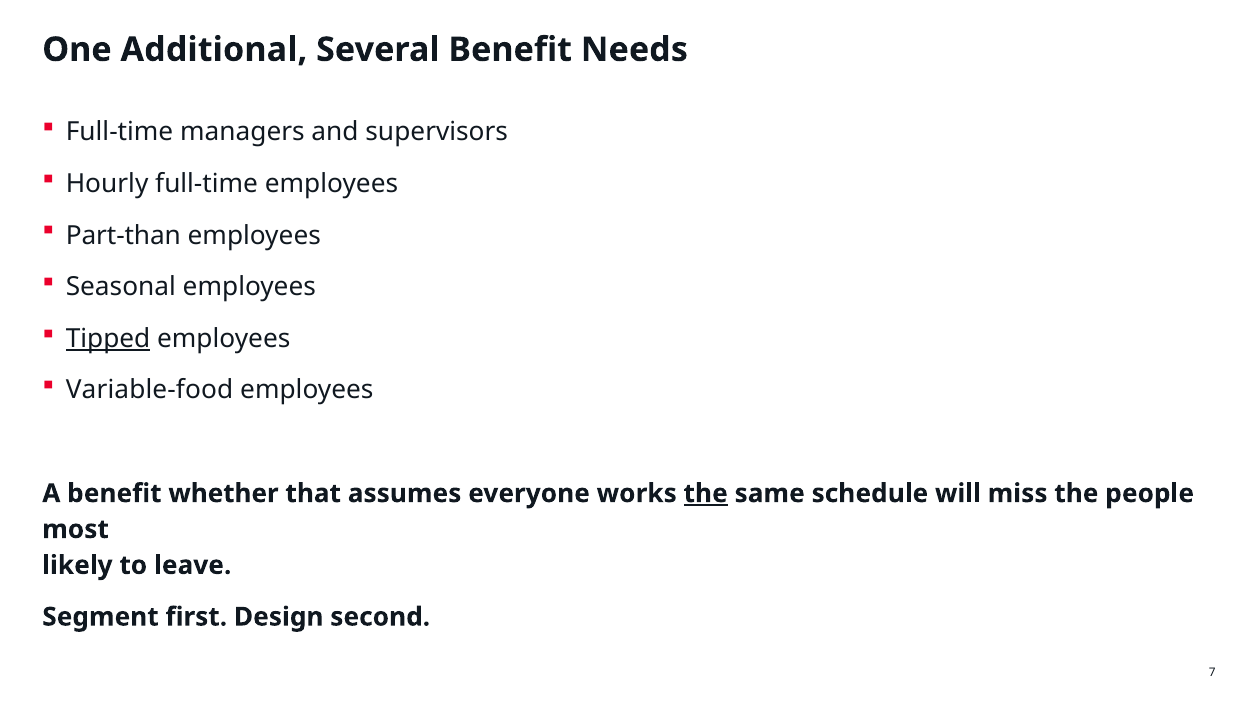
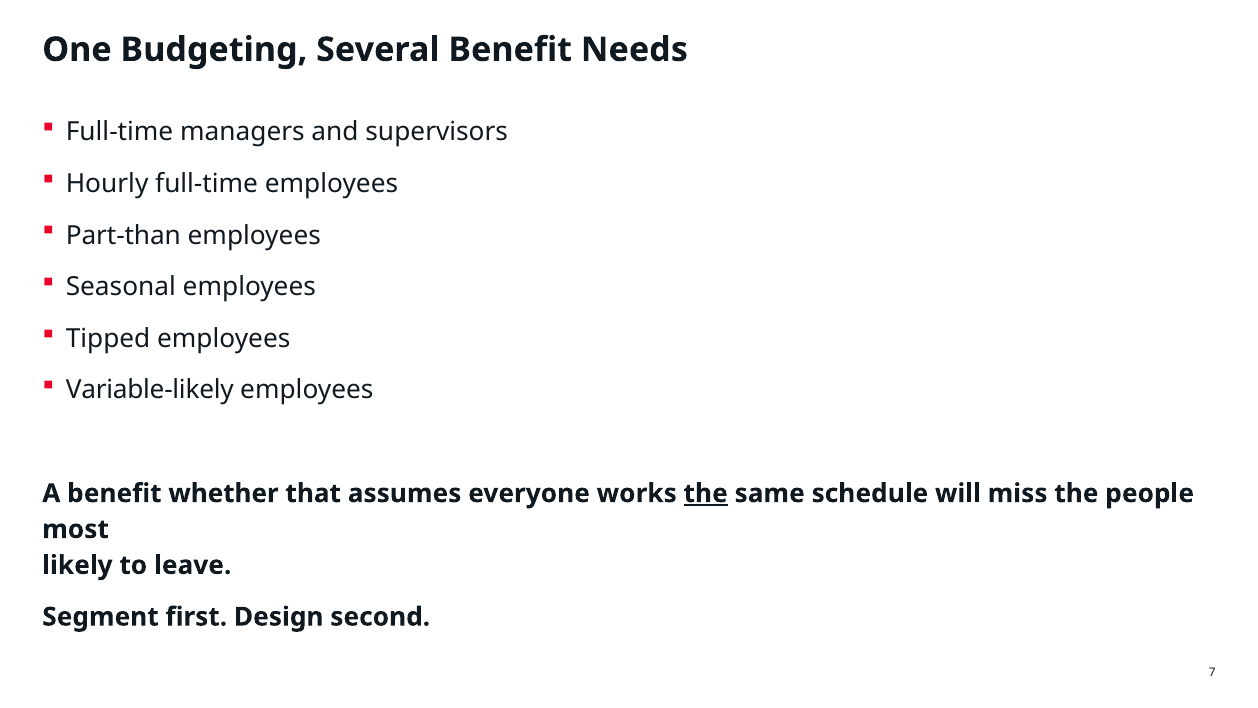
Additional: Additional -> Budgeting (214, 50)
Tipped underline: present -> none (108, 338)
Variable-food: Variable-food -> Variable-likely (150, 390)
